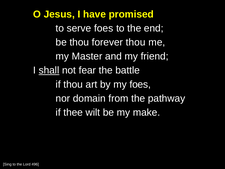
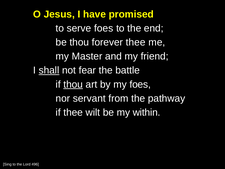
forever thou: thou -> thee (136, 42)
thou underline: none -> present (73, 84)
domain: domain -> servant (89, 98)
make: make -> within (147, 112)
